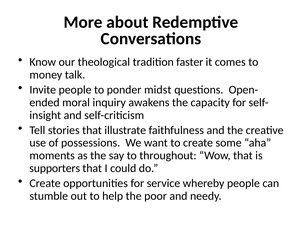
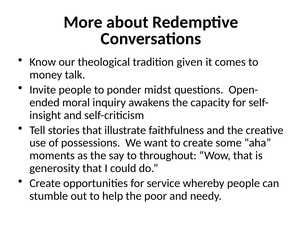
faster: faster -> given (190, 62)
supporters: supporters -> generosity (55, 169)
